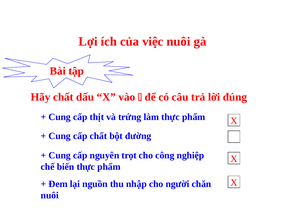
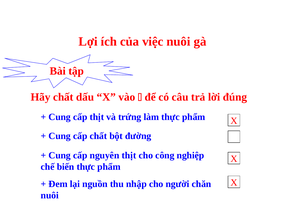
nguyên trọt: trọt -> thịt (129, 155)
